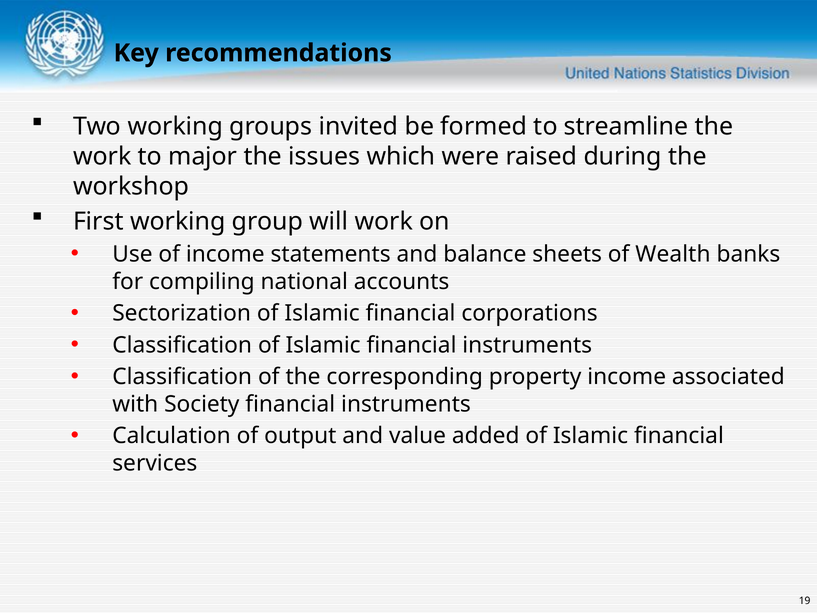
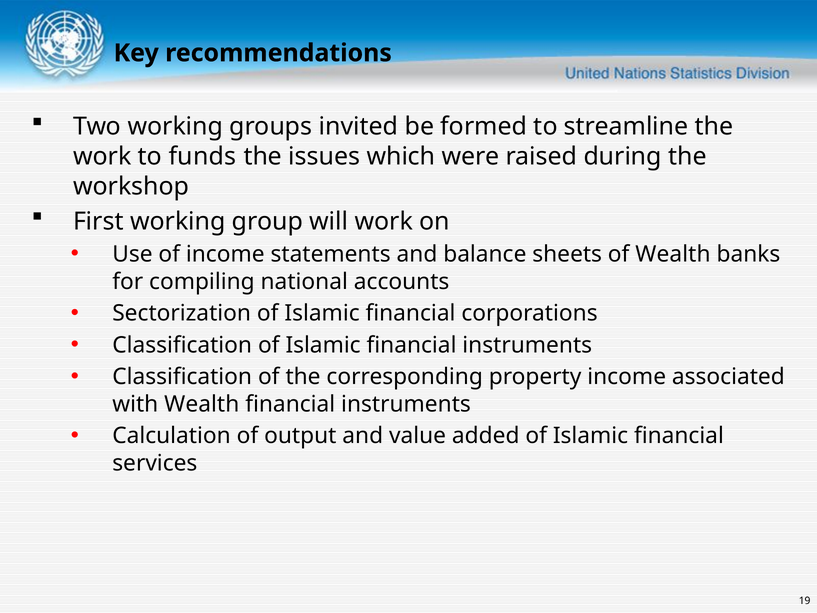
major: major -> funds (203, 156)
with Society: Society -> Wealth (202, 404)
